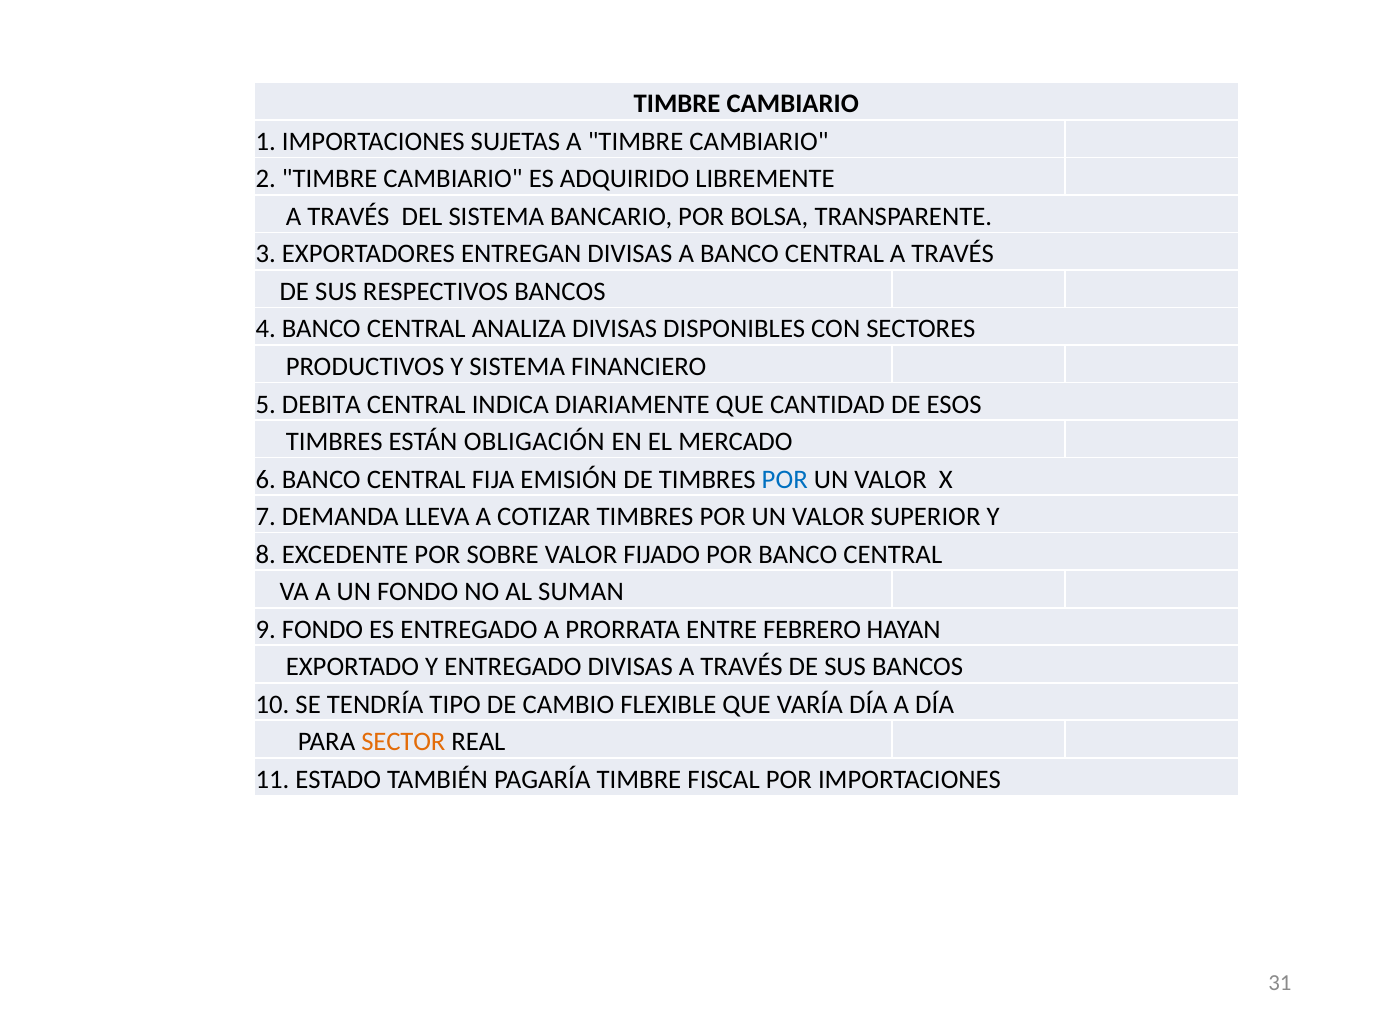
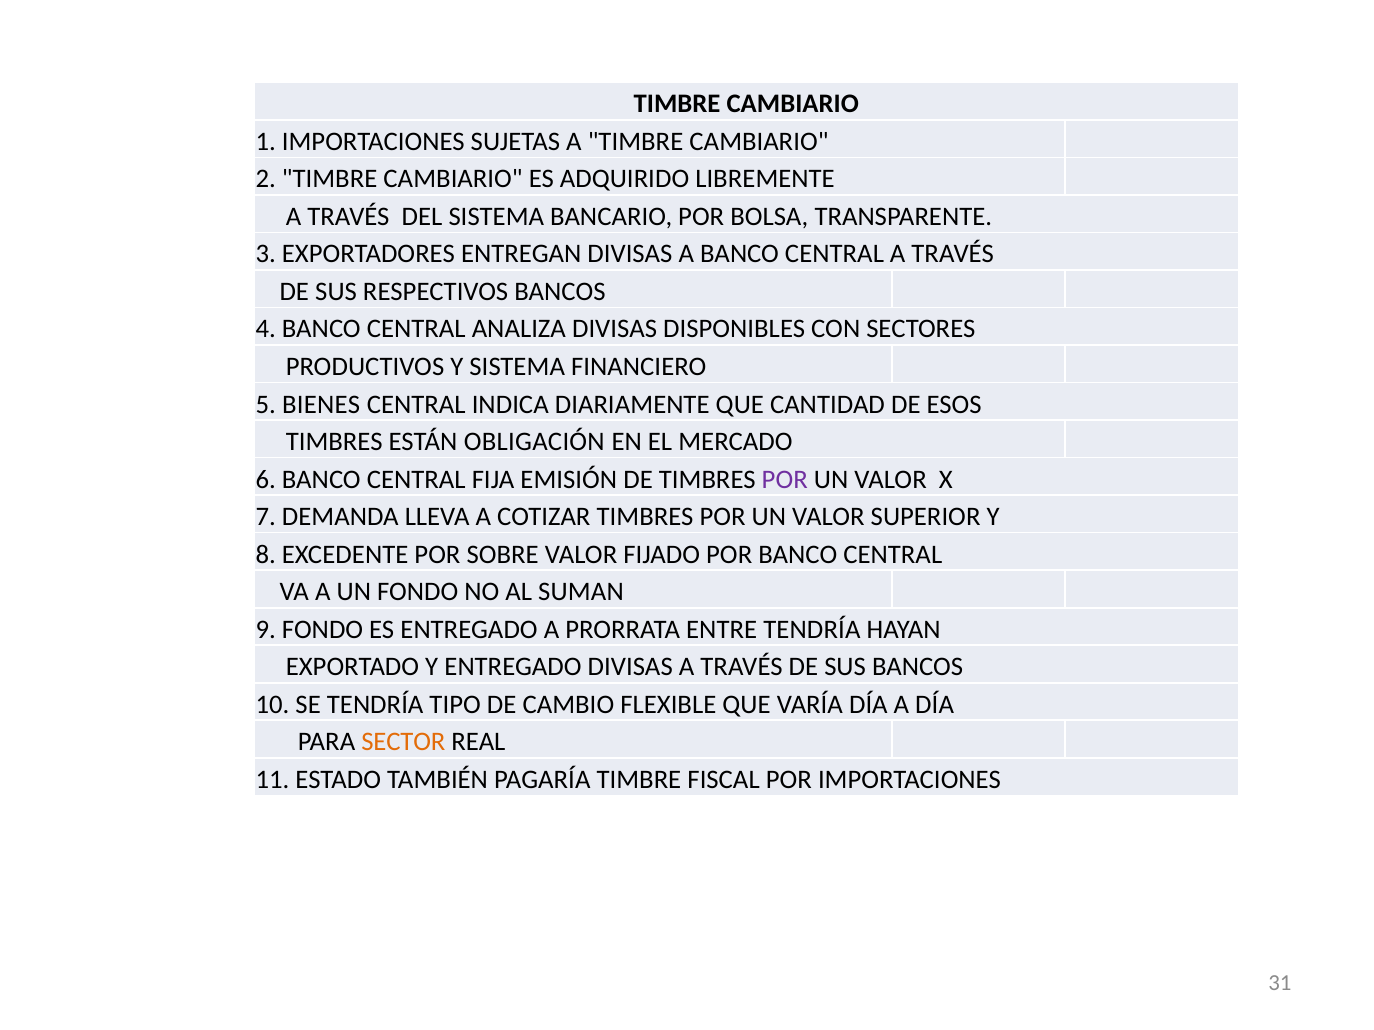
DEBITA: DEBITA -> BIENES (321, 404)
POR colour: blue -> purple (785, 479)
ENTRE FEBRERO: FEBRERO -> TENDRÍA (812, 630)
